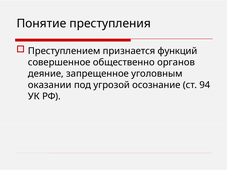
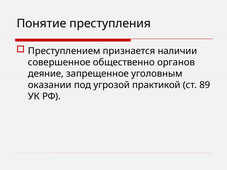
функций: функций -> наличии (177, 51)
осознание: осознание -> практикой (156, 85)
94: 94 -> 89 (205, 85)
